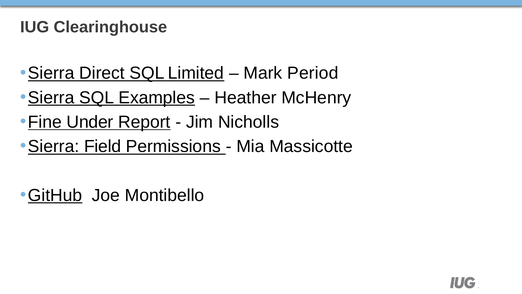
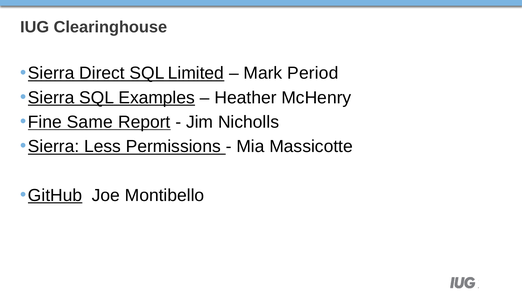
Under: Under -> Same (90, 122)
Field: Field -> Less (103, 147)
